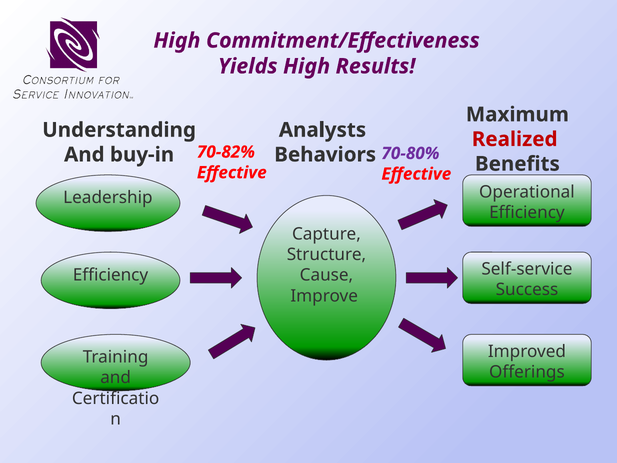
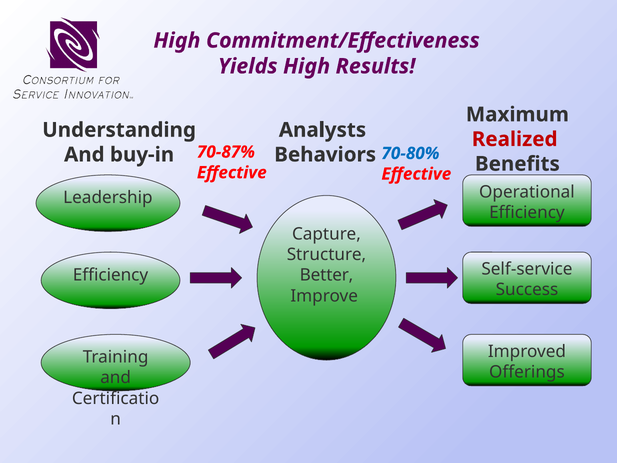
70-82%: 70-82% -> 70-87% (226, 152)
70-80% colour: purple -> blue (410, 153)
Cause: Cause -> Better (327, 275)
